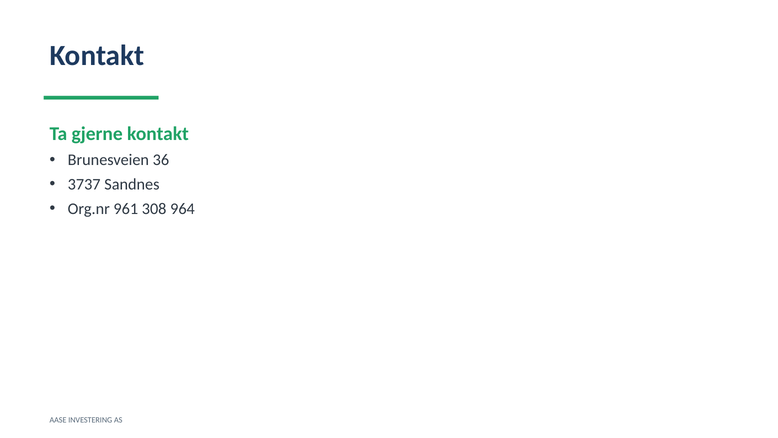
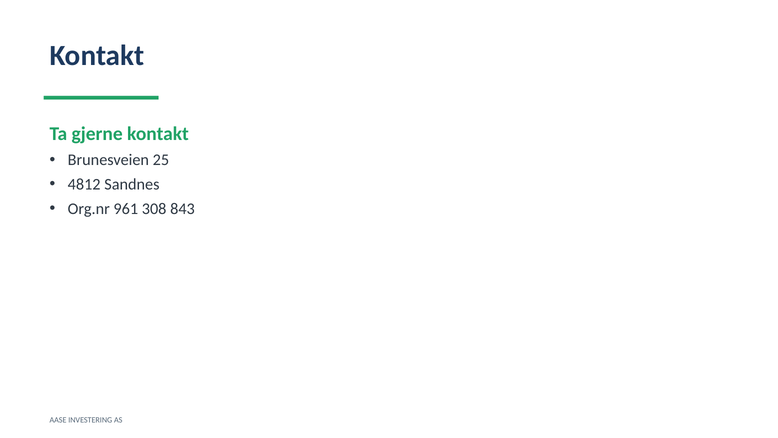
36: 36 -> 25 (161, 160)
3737: 3737 -> 4812 (84, 184)
964: 964 -> 843 (182, 209)
